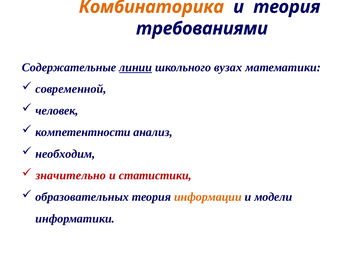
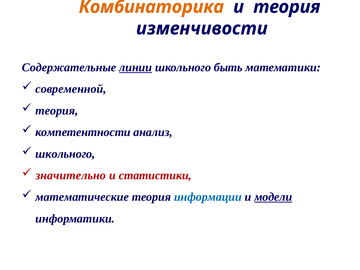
требованиями: требованиями -> изменчивости (202, 29)
вузах: вузах -> быть (228, 67)
человек: человек -> теория (57, 111)
необходим: необходим -> школьного (65, 154)
образовательных: образовательных -> математические (82, 197)
информации colour: orange -> blue (208, 197)
модели underline: none -> present (273, 197)
